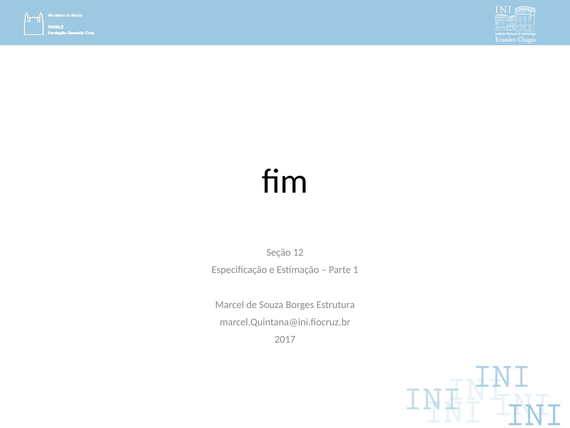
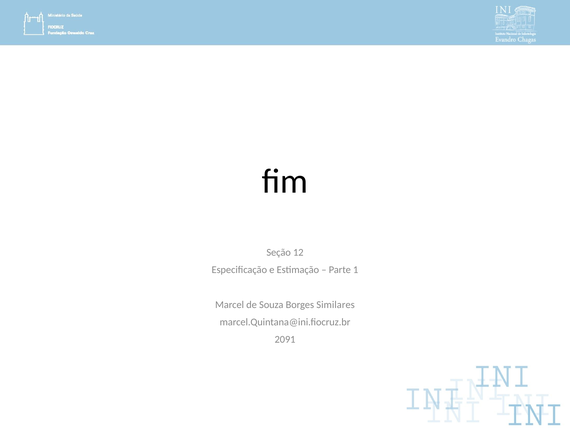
Estrutura: Estrutura -> Similares (336, 304)
2017: 2017 -> 2091 (285, 339)
